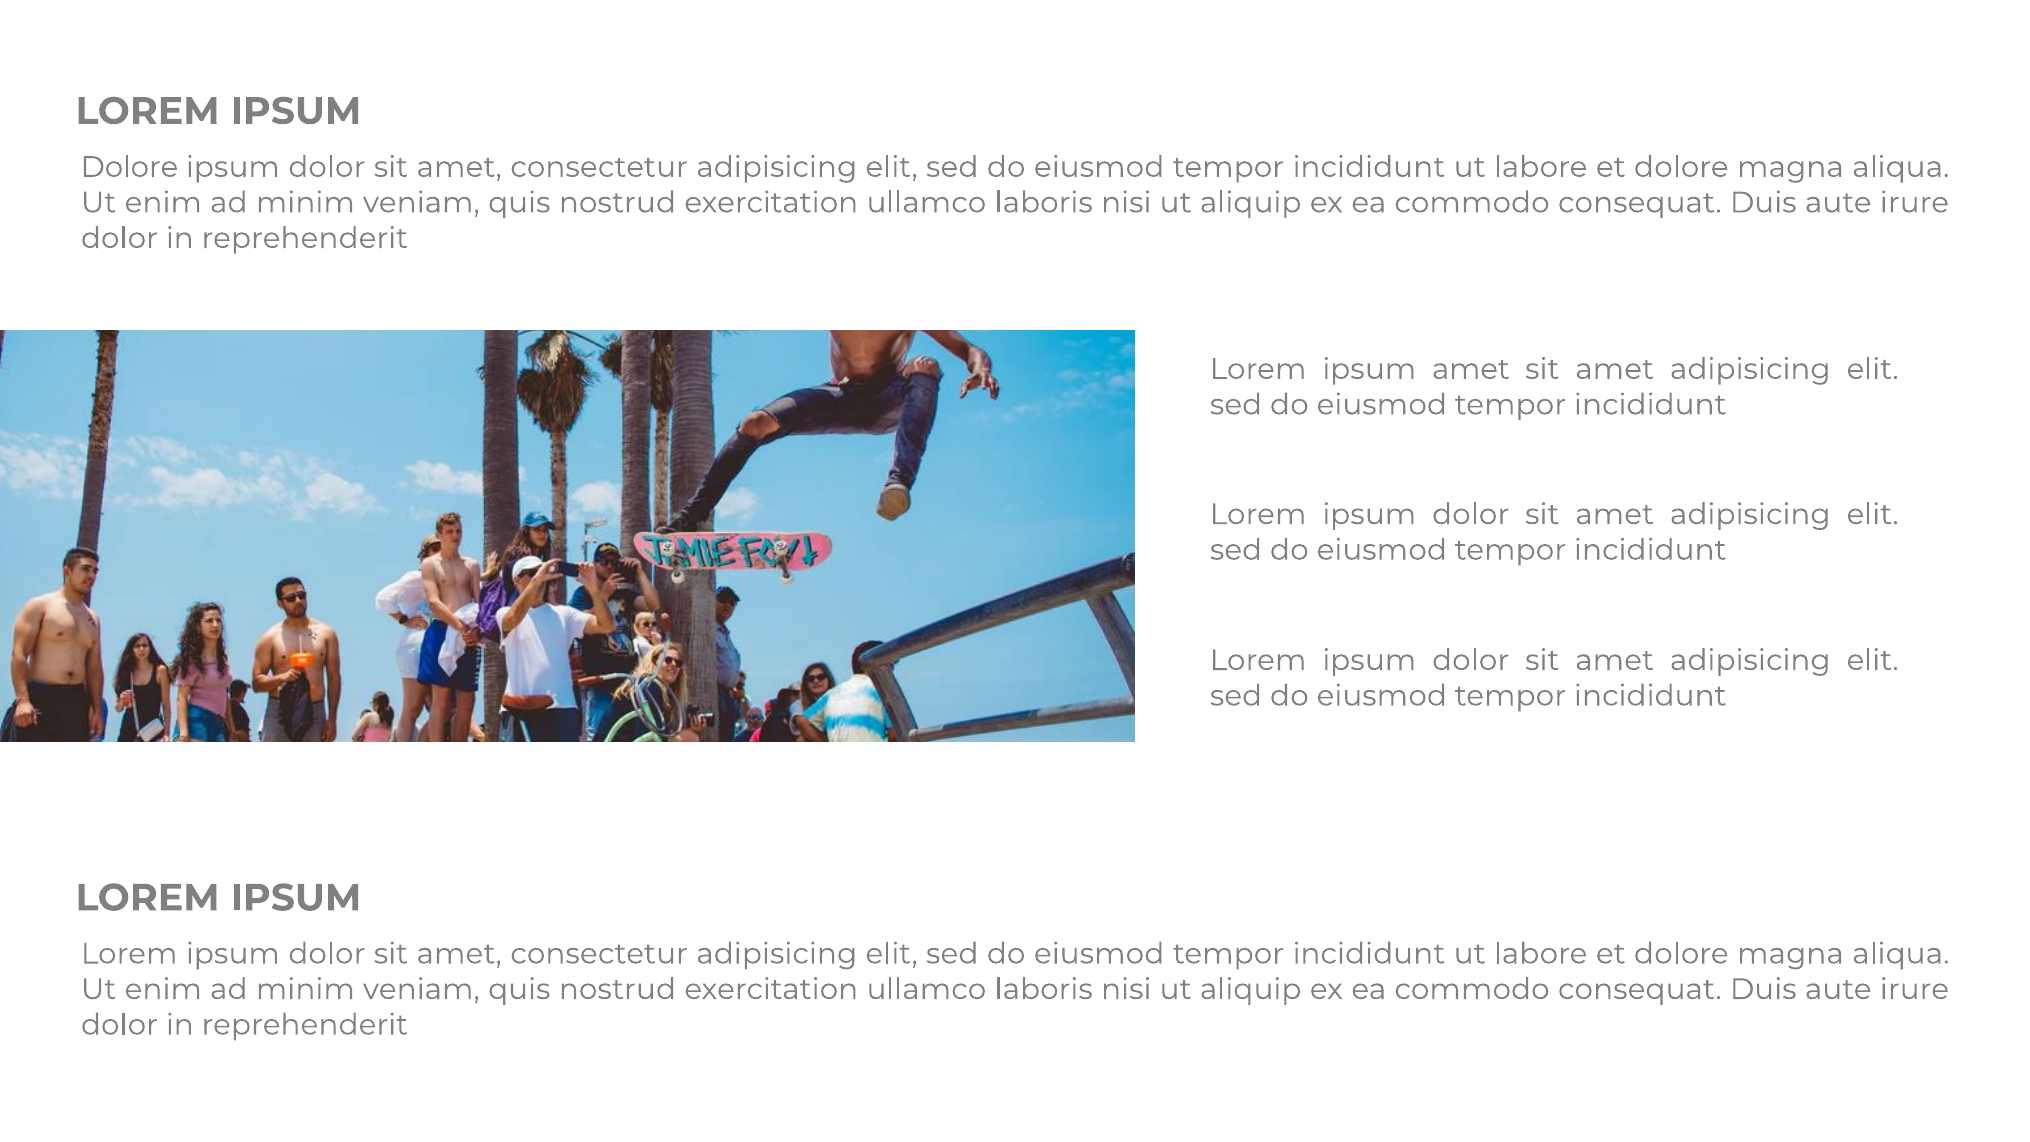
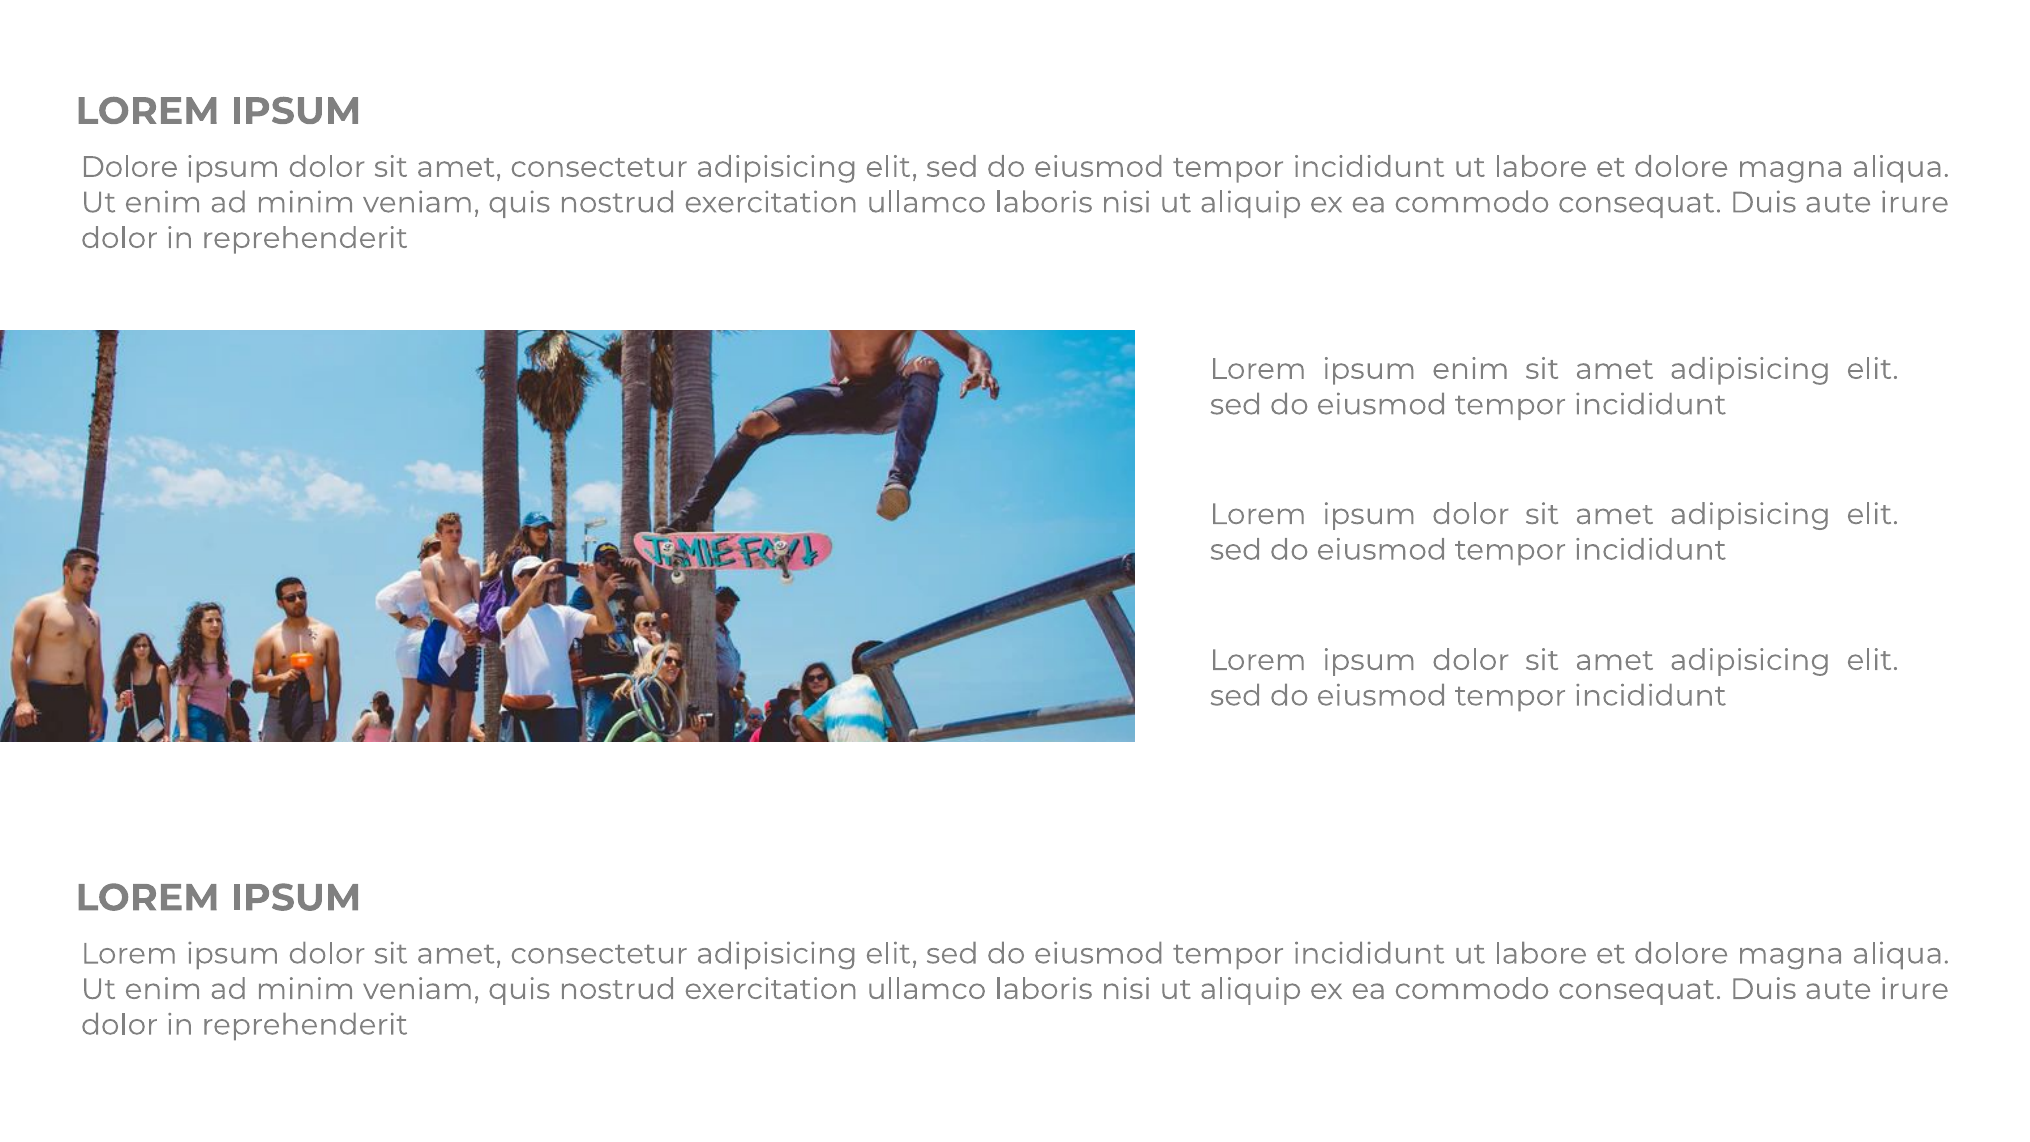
ipsum amet: amet -> enim (1471, 369)
